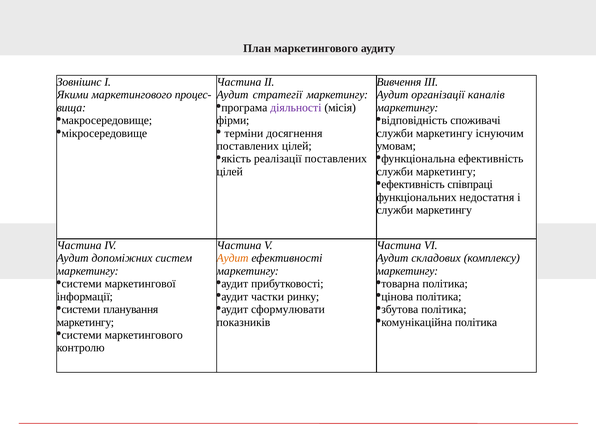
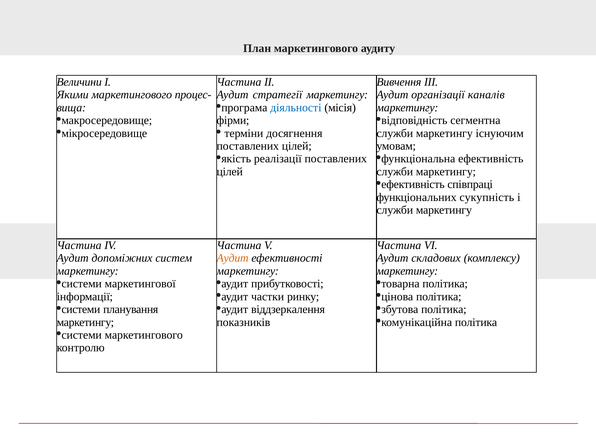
Зовнішнс: Зовнішнс -> Величини (79, 82)
діяльності colour: purple -> blue (296, 108)
споживачі: споживачі -> сегментна (475, 120)
недостатня: недостатня -> сукупність (487, 197)
сформулювати: сформулювати -> віддзеркалення (288, 309)
